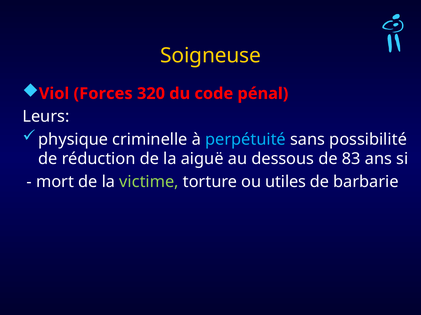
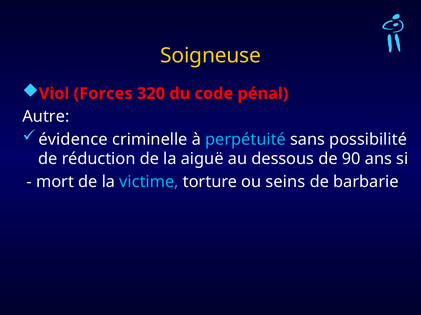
Leurs: Leurs -> Autre (46, 117)
physique: physique -> évidence (73, 140)
83: 83 -> 90 (351, 159)
victime colour: light green -> light blue (149, 182)
utiles: utiles -> seins (285, 182)
